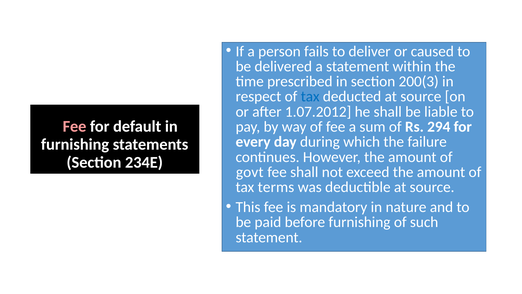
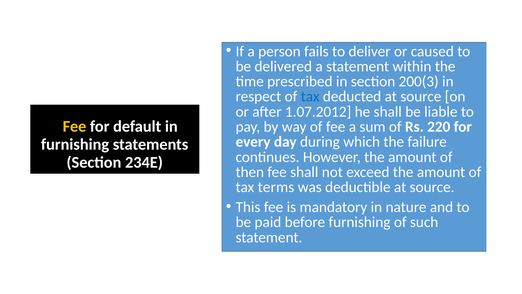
Fee colour: pink -> yellow (75, 126)
294: 294 -> 220 (439, 127)
govt: govt -> then (250, 172)
